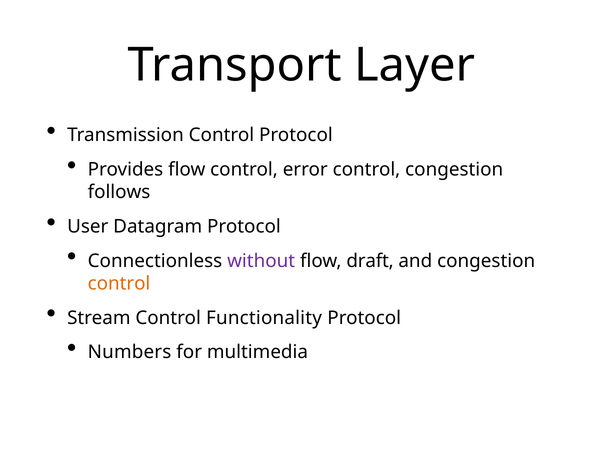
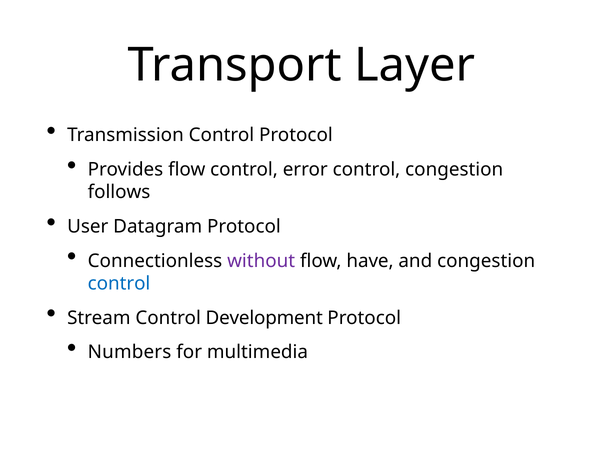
draft: draft -> have (370, 261)
control colour: orange -> blue (119, 284)
Functionality: Functionality -> Development (264, 318)
